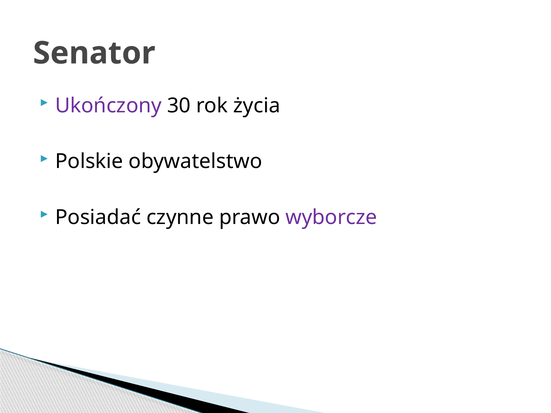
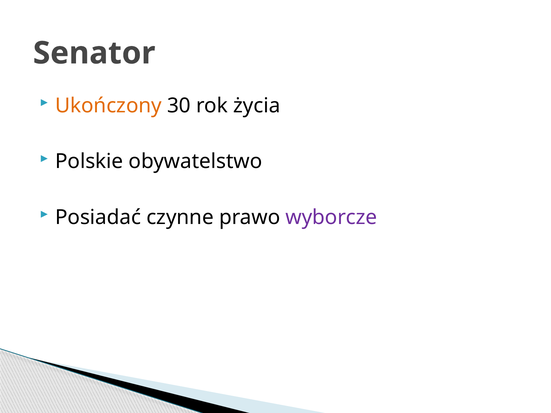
Ukończony colour: purple -> orange (108, 106)
